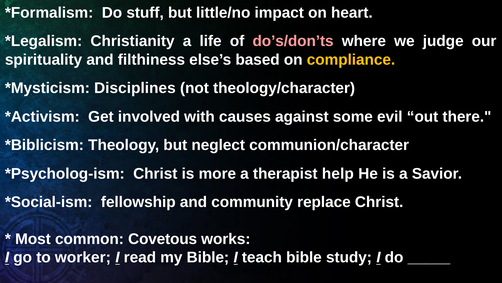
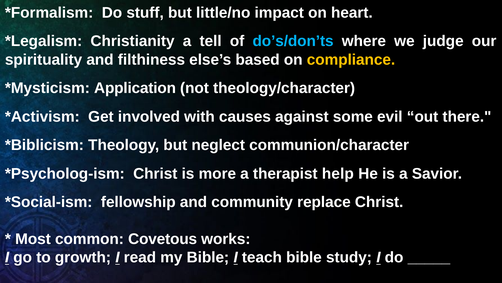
life: life -> tell (211, 41)
do’s/don’ts colour: pink -> light blue (293, 41)
Disciplines: Disciplines -> Application (135, 88)
worker: worker -> growth (83, 257)
